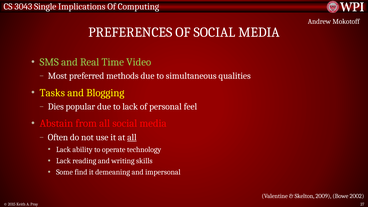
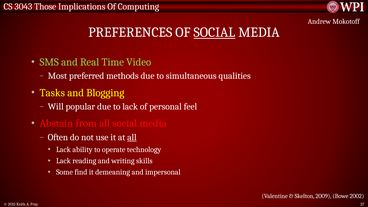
Single: Single -> Those (45, 7)
SOCIAL underline: none -> present (215, 32)
Dies: Dies -> Will (56, 107)
